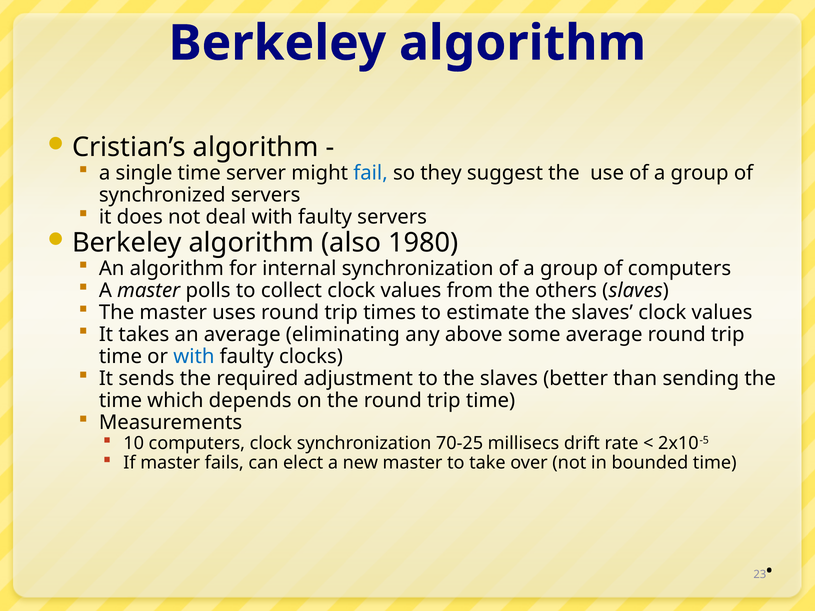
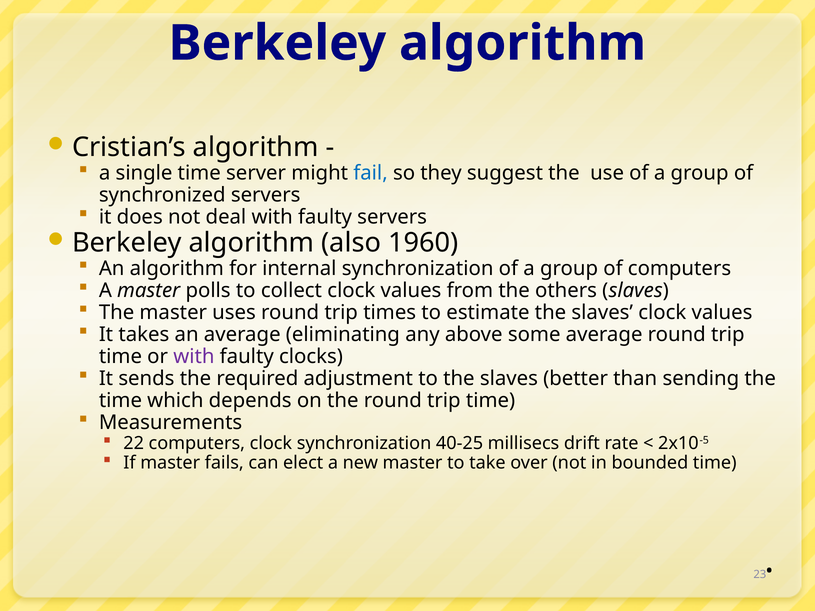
1980: 1980 -> 1960 (423, 243)
with colour: blue -> purple (194, 357)
10: 10 -> 22 (134, 443)
70-25: 70-25 -> 40-25 (460, 443)
